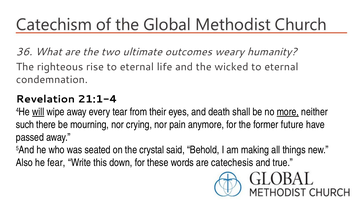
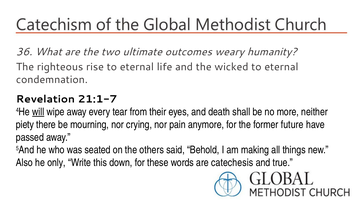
21:1-4: 21:1-4 -> 21:1-7 (97, 99)
more underline: present -> none (288, 112)
such: such -> piety (25, 125)
crystal: crystal -> others (152, 150)
fear: fear -> only (56, 163)
